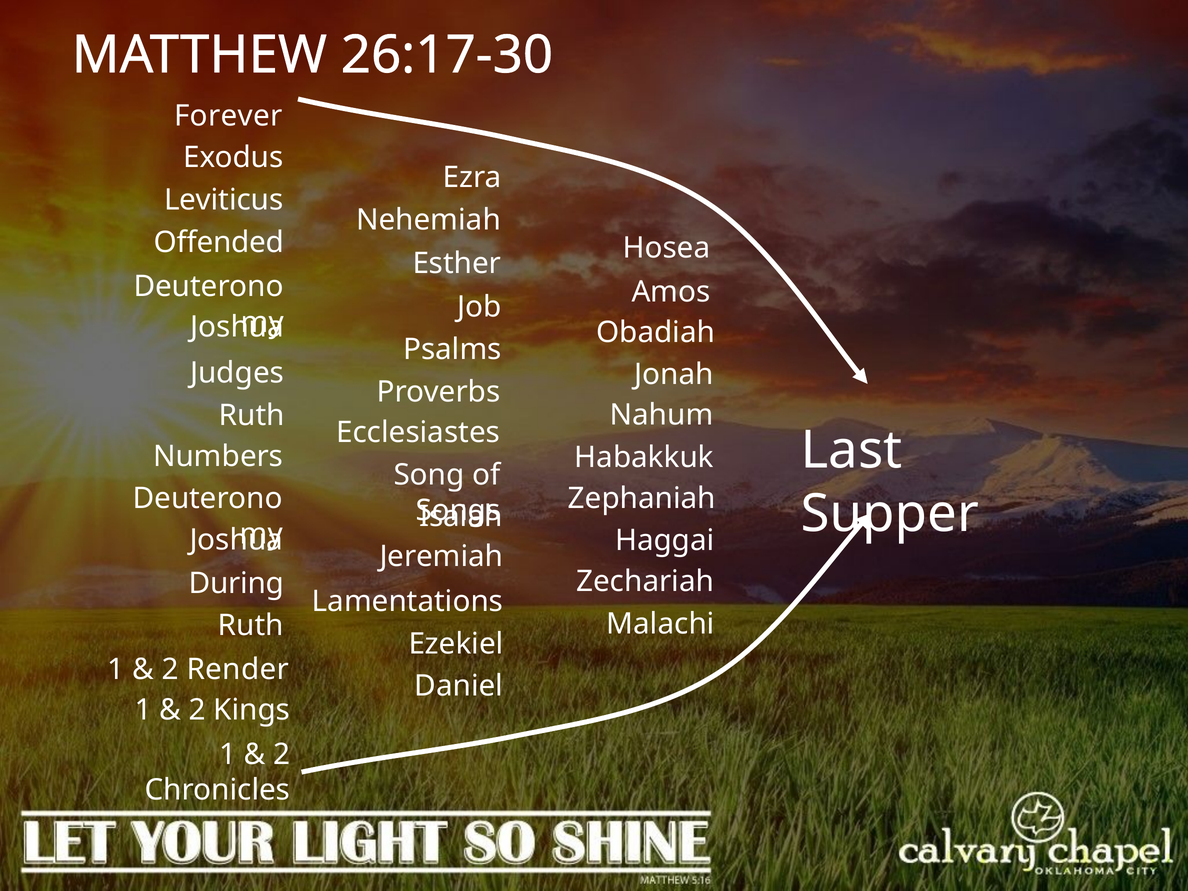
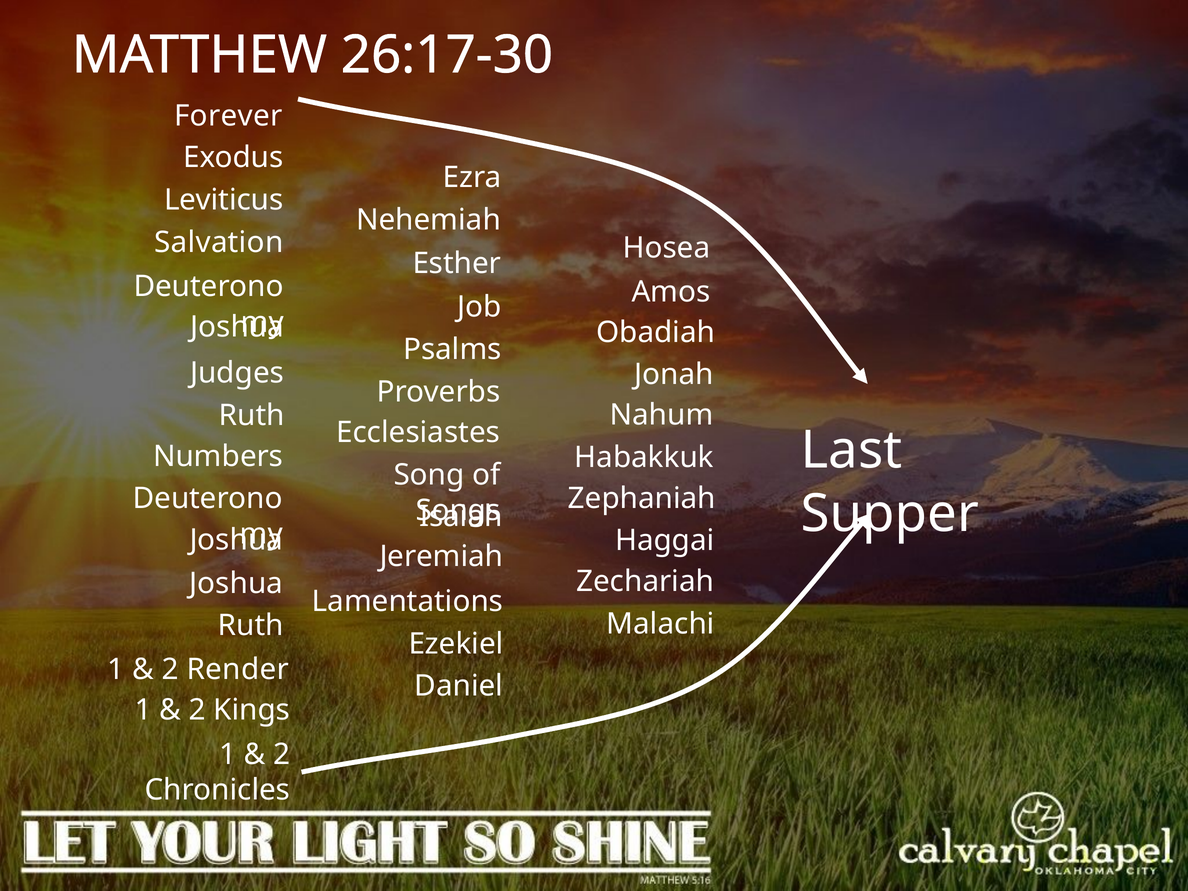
Offended: Offended -> Salvation (219, 242)
During: During -> Joshua (236, 583)
